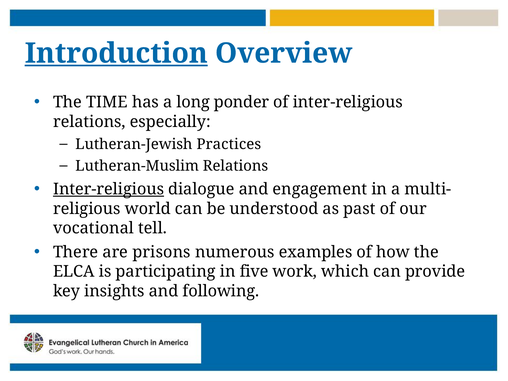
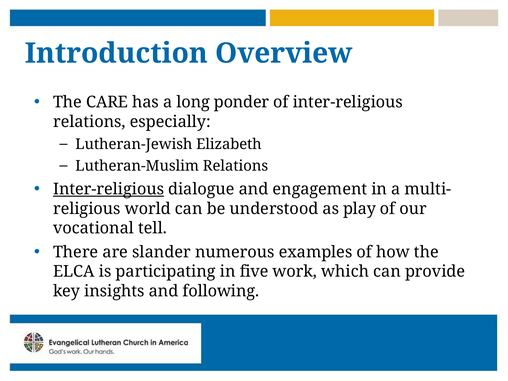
Introduction underline: present -> none (116, 53)
TIME: TIME -> CARE (107, 102)
Practices: Practices -> Elizabeth (229, 144)
past: past -> play (360, 209)
prisons: prisons -> slander (162, 252)
